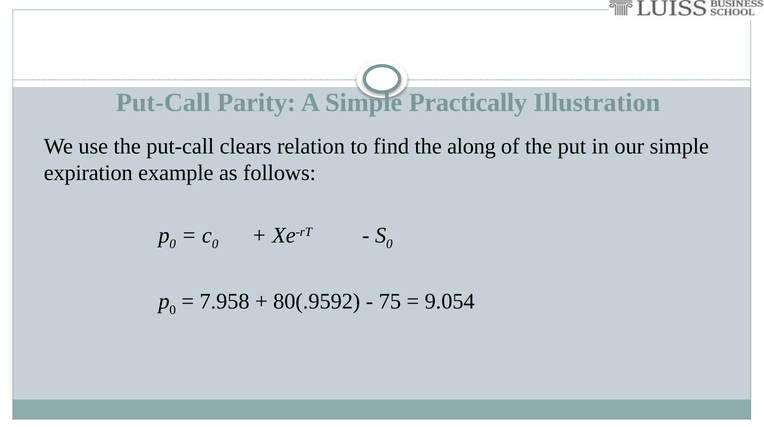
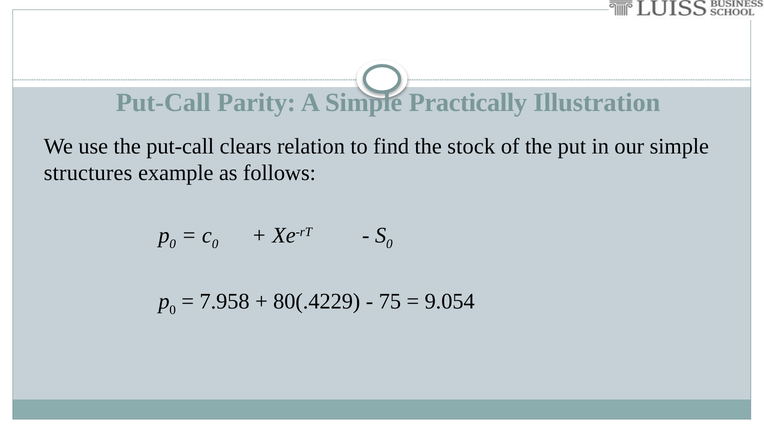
along: along -> stock (471, 147)
expiration: expiration -> structures (88, 173)
80(.9592: 80(.9592 -> 80(.4229 (317, 302)
